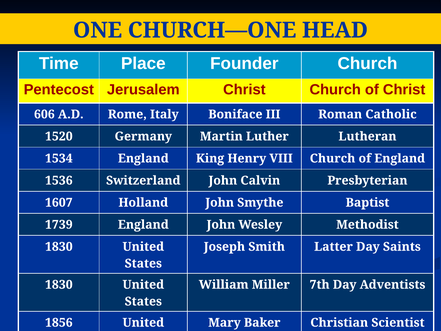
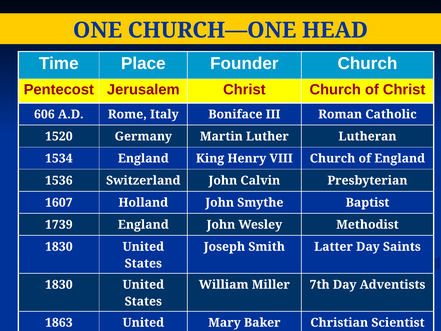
1856: 1856 -> 1863 (59, 322)
